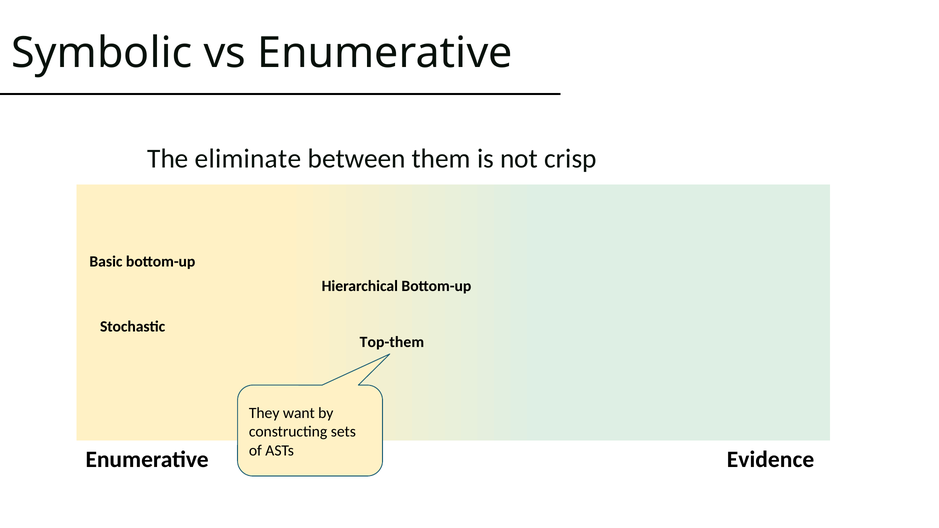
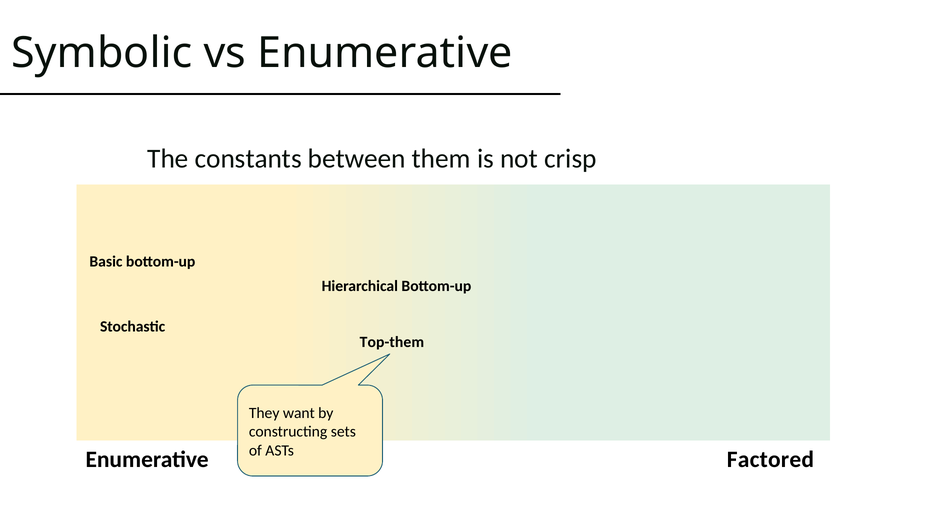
eliminate: eliminate -> constants (248, 159)
Evidence: Evidence -> Factored (770, 460)
